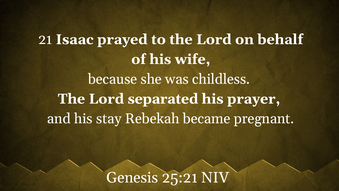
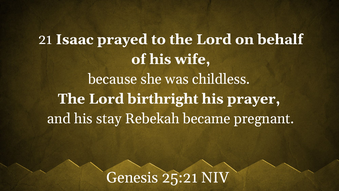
separated: separated -> birthright (163, 99)
